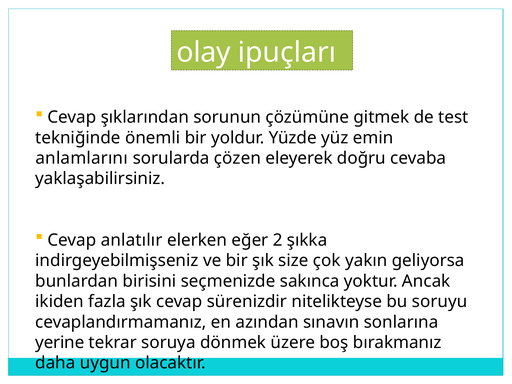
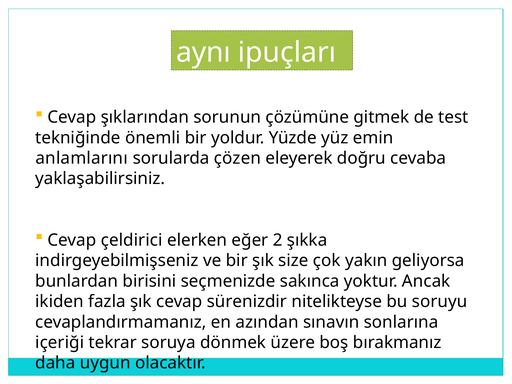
olay: olay -> aynı (204, 52)
anlatılır: anlatılır -> çeldirici (132, 240)
yerine: yerine -> içeriği (60, 343)
